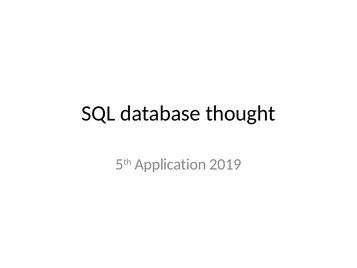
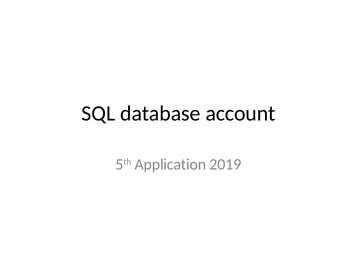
thought: thought -> account (240, 113)
